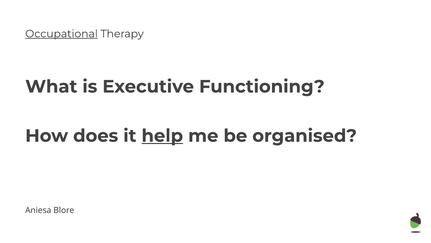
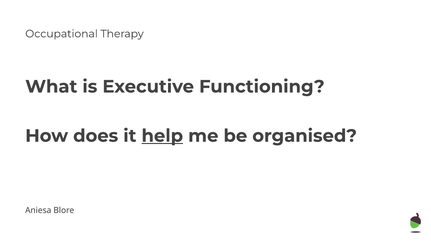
Occupational underline: present -> none (61, 34)
